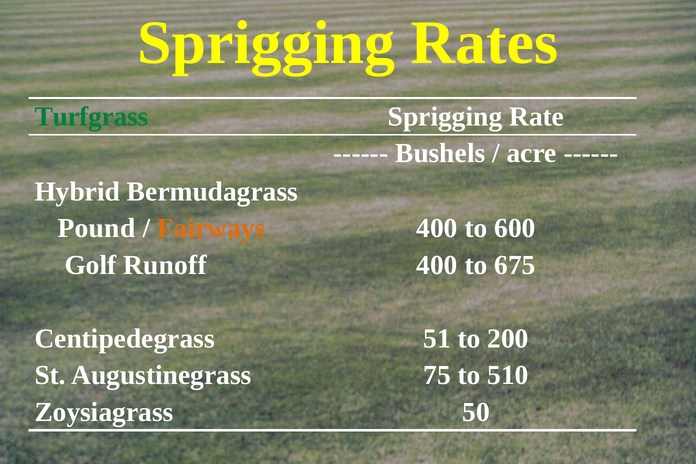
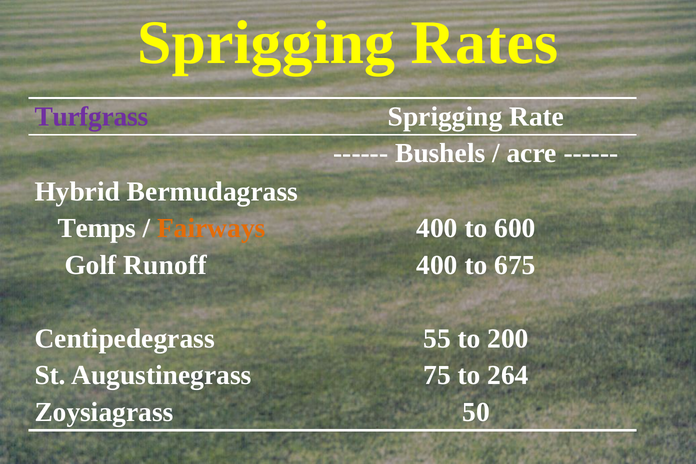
Turfgrass colour: green -> purple (91, 117)
Pound: Pound -> Temps (97, 228)
51: 51 -> 55 (437, 339)
510: 510 -> 264 (508, 375)
